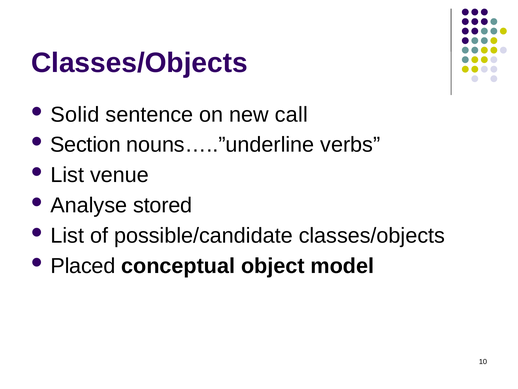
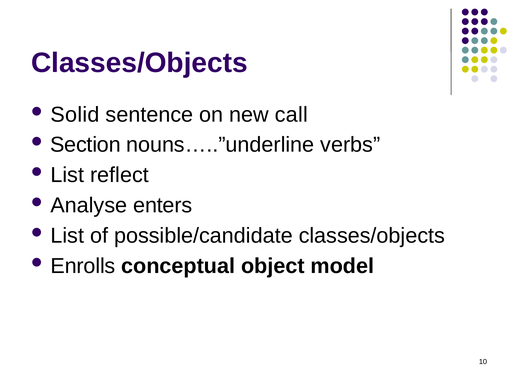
venue: venue -> reflect (119, 175)
stored: stored -> enters (163, 205)
Placed: Placed -> Enrolls (83, 266)
